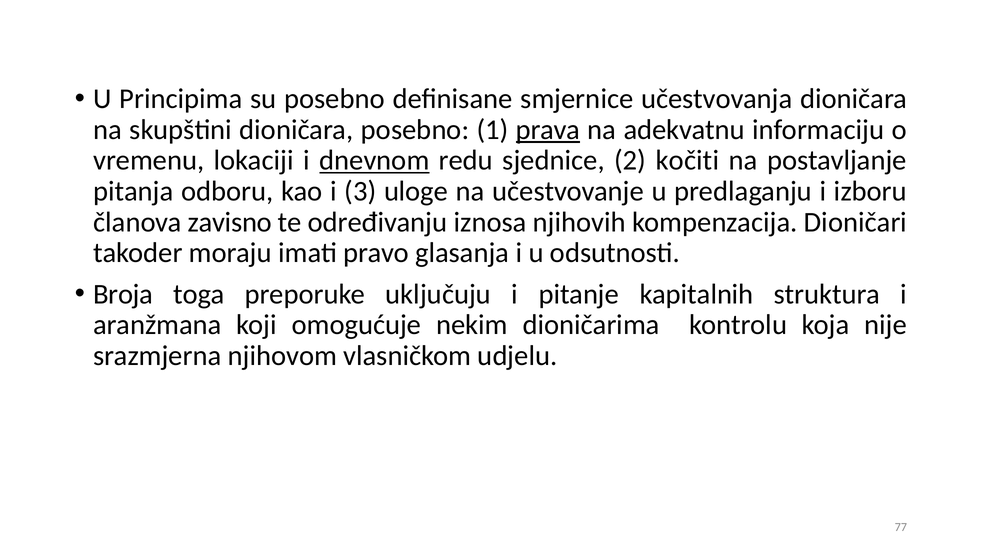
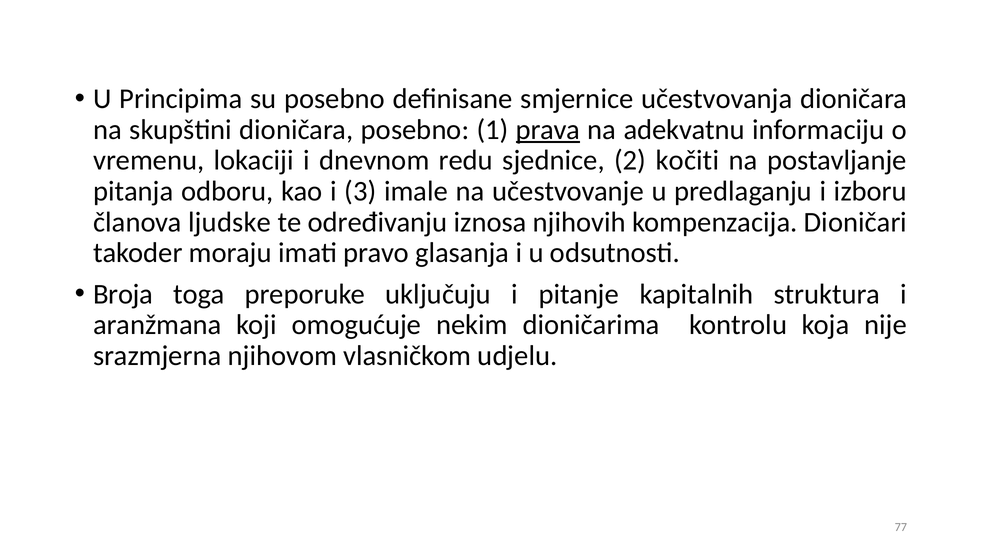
dnevnom underline: present -> none (374, 161)
uloge: uloge -> imale (416, 191)
zavisno: zavisno -> ljudske (230, 222)
